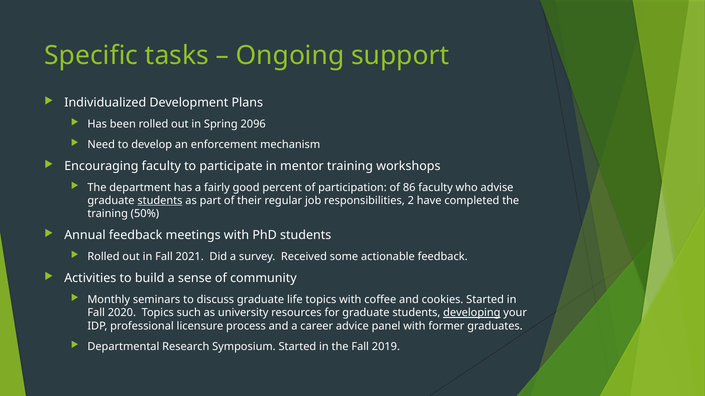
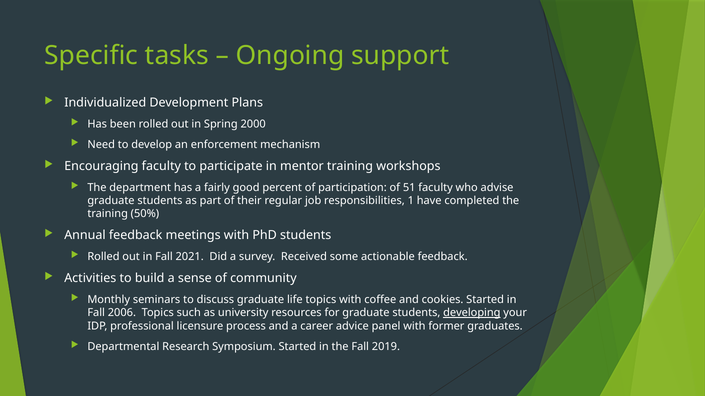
2096: 2096 -> 2000 (253, 124)
86: 86 -> 51 (409, 188)
students underline: present -> none (160, 201)
2: 2 -> 1 (411, 201)
2020: 2020 -> 2006 (122, 313)
